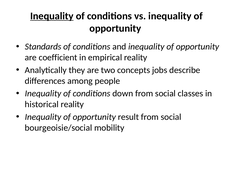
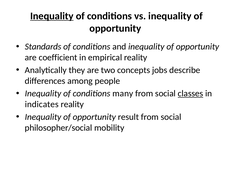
down: down -> many (123, 94)
classes underline: none -> present (190, 94)
historical: historical -> indicates (42, 105)
bourgeoisie/social: bourgeoisie/social -> philosopher/social (59, 128)
